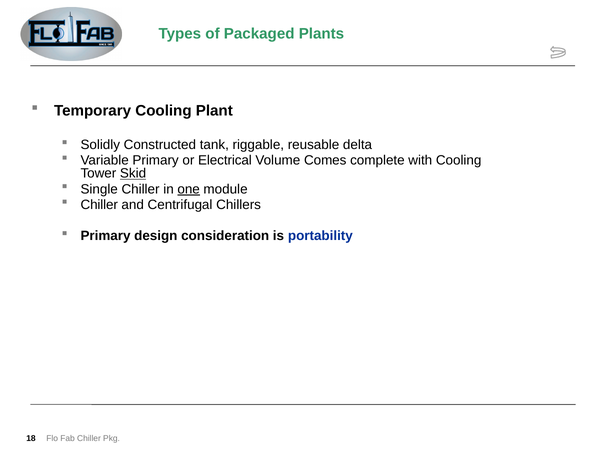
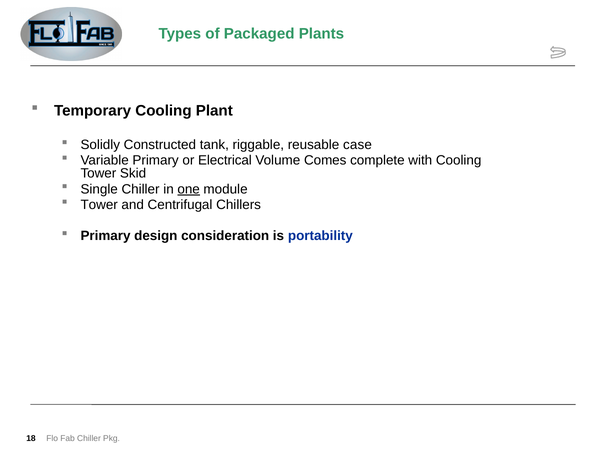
delta: delta -> case (357, 145)
Skid underline: present -> none (133, 173)
Chiller: Chiller -> Tower (99, 205)
